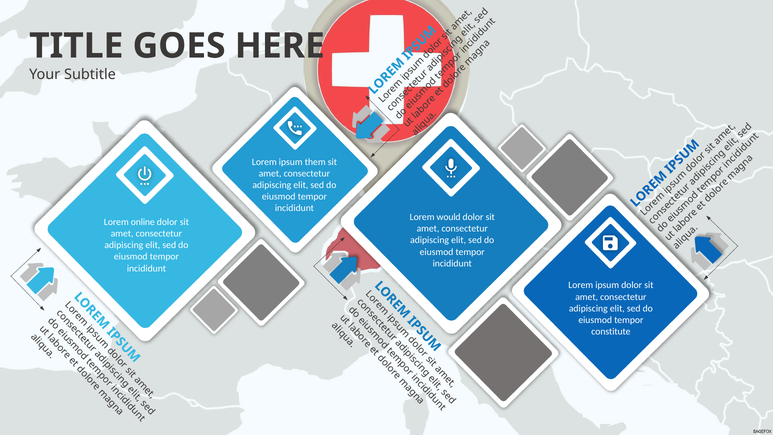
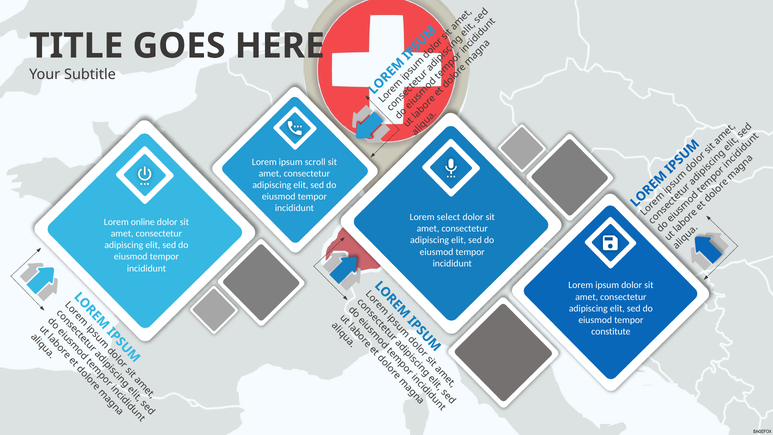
them: them -> scroll (315, 162)
would: would -> select (448, 217)
